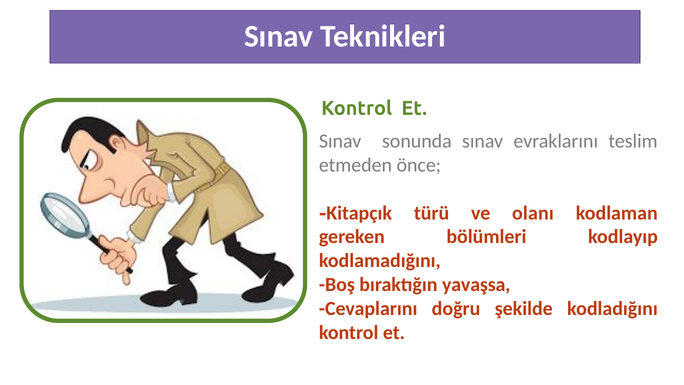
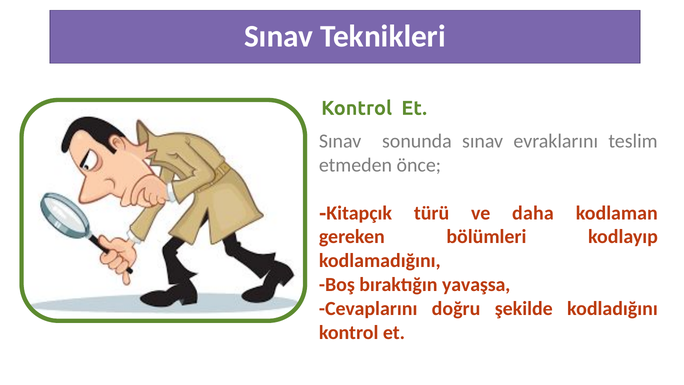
olanı: olanı -> daha (533, 213)
